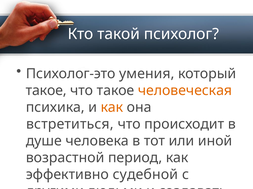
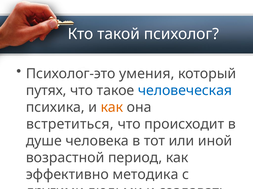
такое: такое -> путях (46, 91)
человеческая colour: orange -> blue (185, 91)
судебной: судебной -> методика (145, 175)
